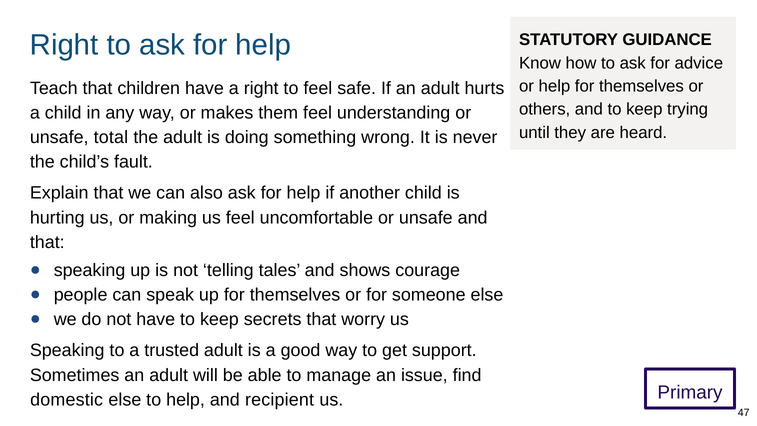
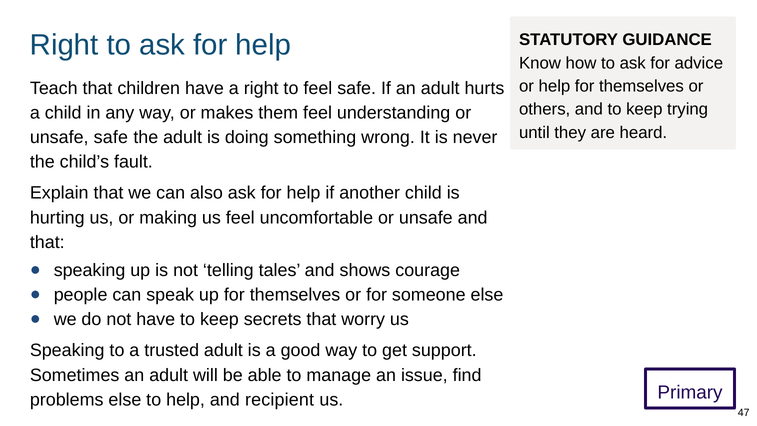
unsafe total: total -> safe (111, 137)
domestic: domestic -> problems (67, 400)
